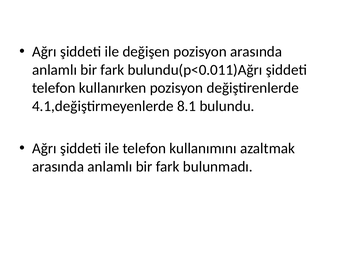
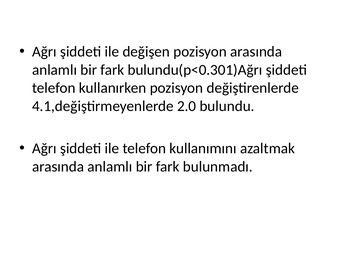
bulundu(p<0.011)Ağrı: bulundu(p<0.011)Ağrı -> bulundu(p<0.301)Ağrı (195, 70)
8.1: 8.1 -> 2.0 (187, 106)
